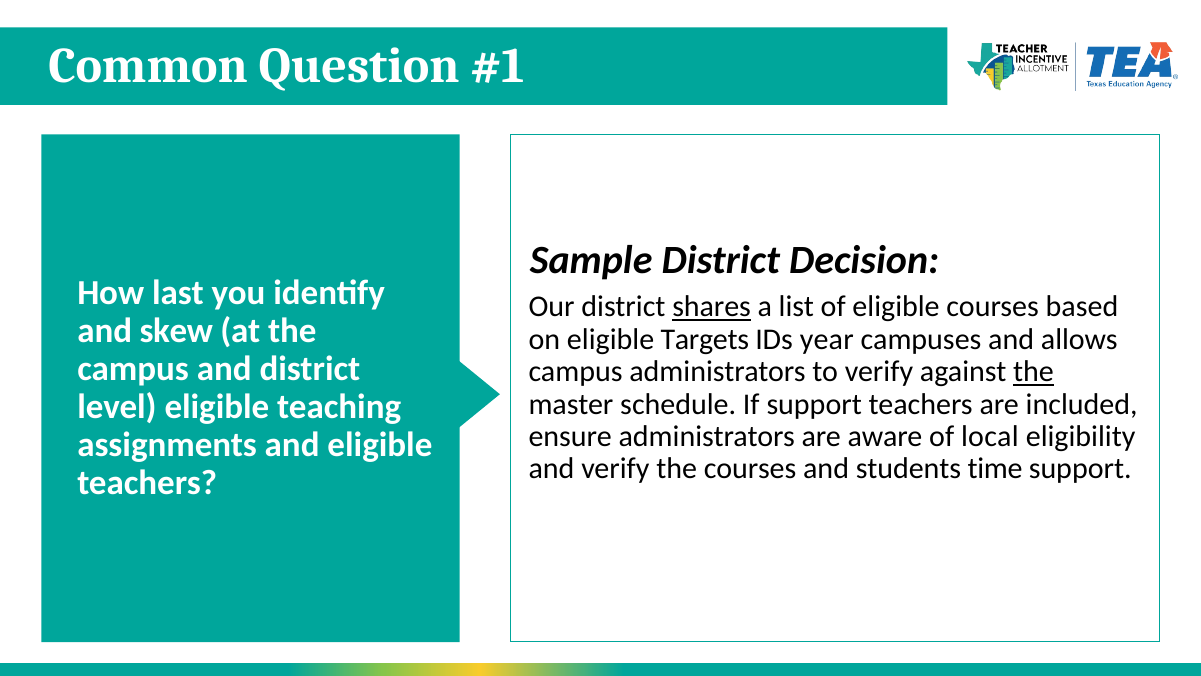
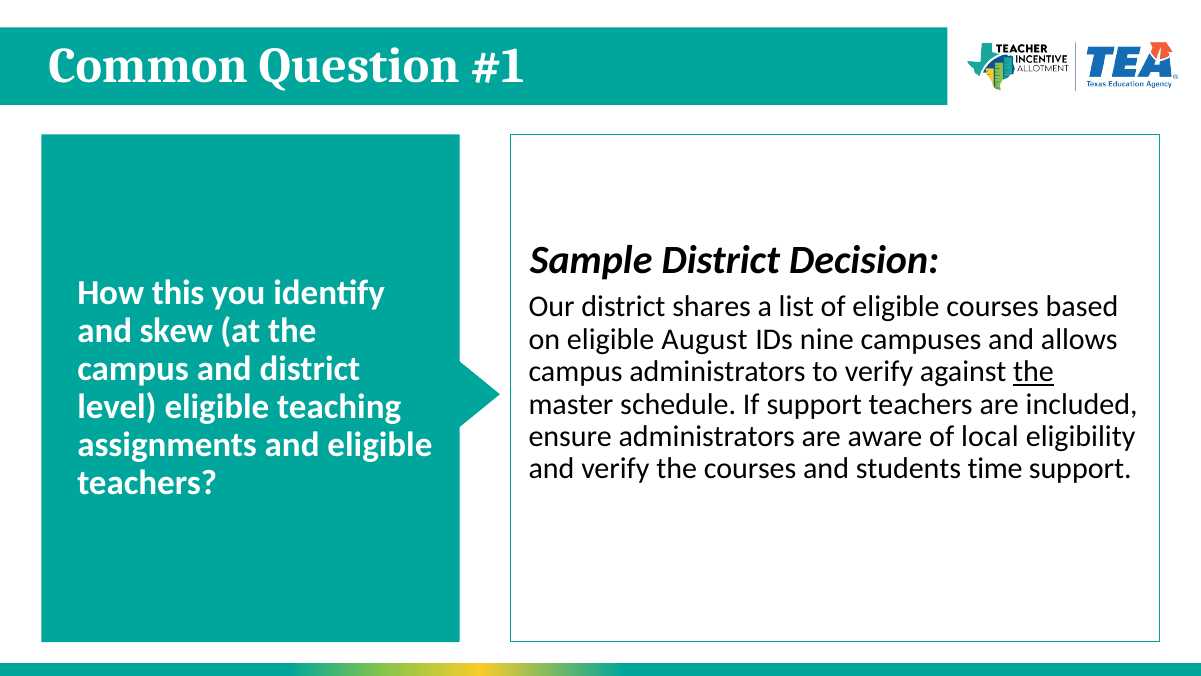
last: last -> this (178, 293)
shares underline: present -> none (712, 307)
Targets: Targets -> August (705, 339)
year: year -> nine (827, 339)
